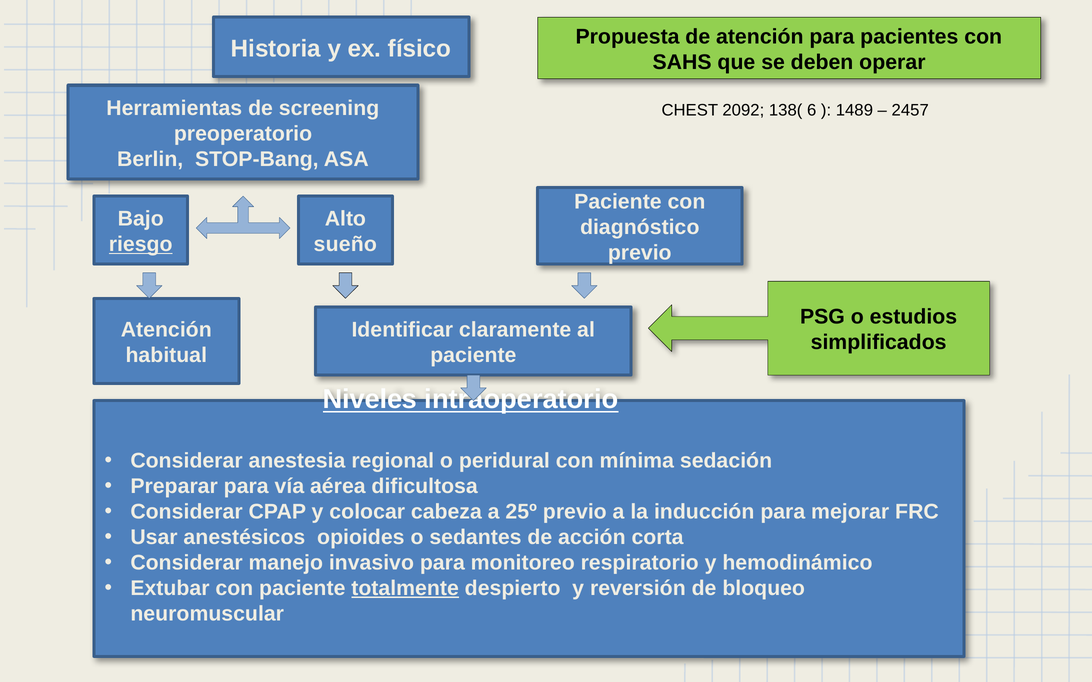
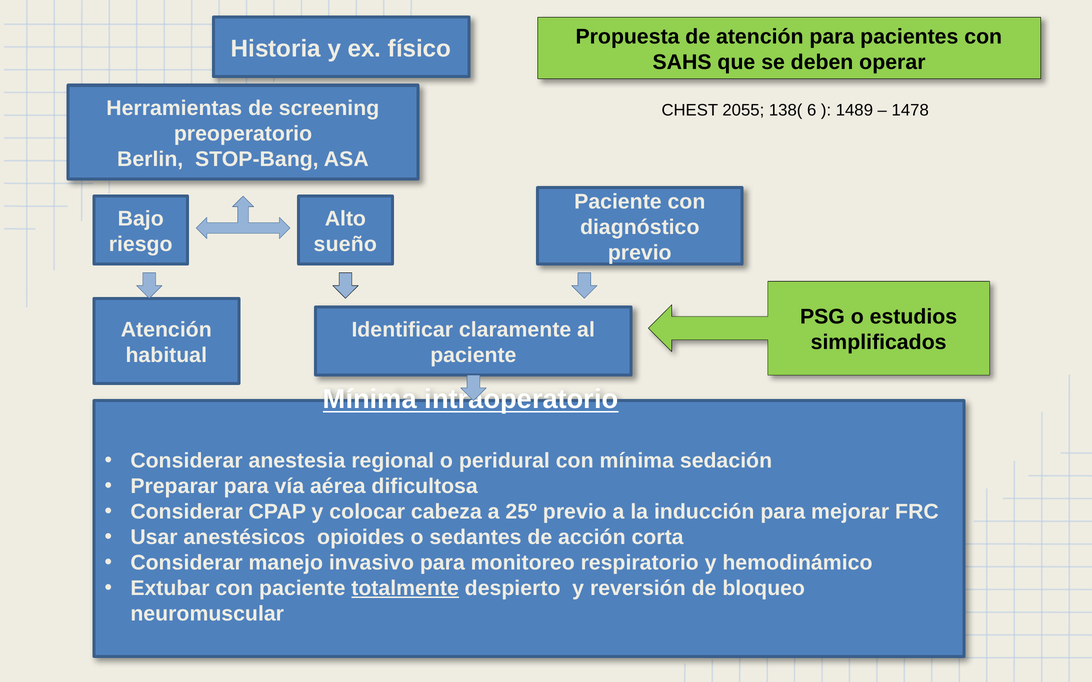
2092: 2092 -> 2055 (743, 110)
2457: 2457 -> 1478 (910, 110)
riesgo underline: present -> none (141, 245)
Niveles: Niveles -> Mínima (370, 400)
